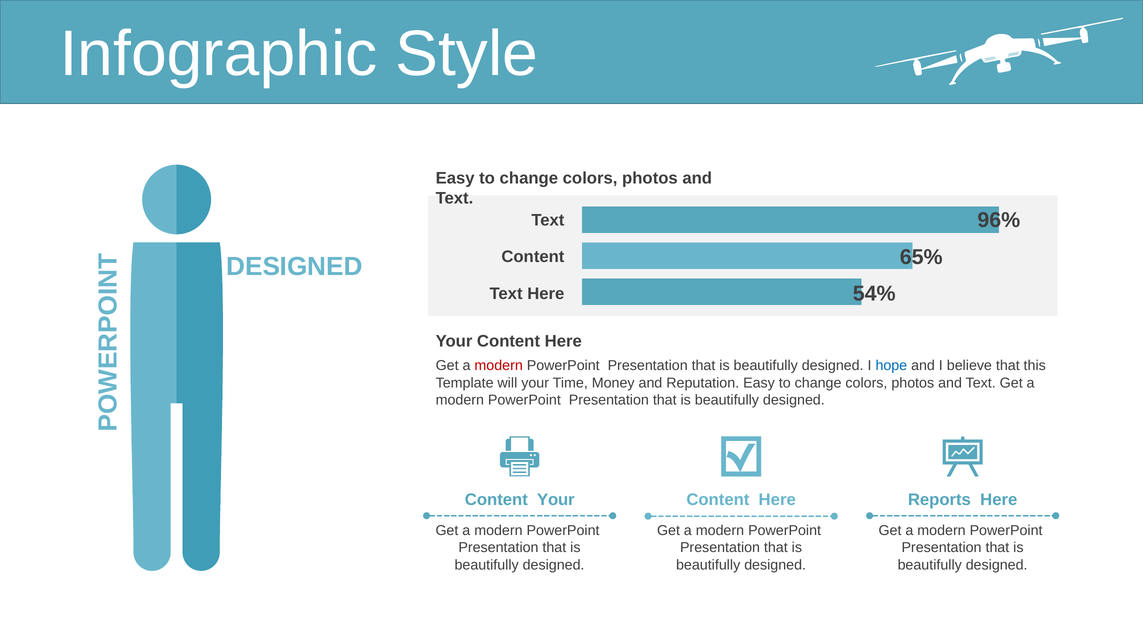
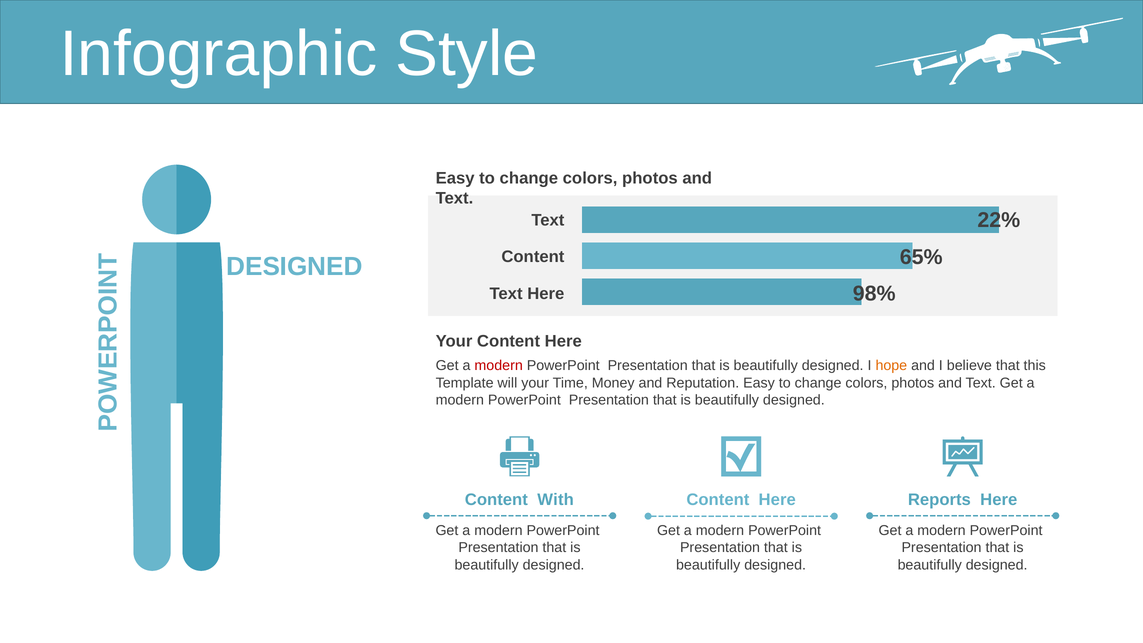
96%: 96% -> 22% (999, 220)
54%: 54% -> 98% (874, 294)
hope colour: blue -> orange (891, 366)
Content Your: Your -> With (556, 500)
